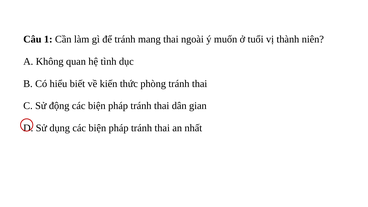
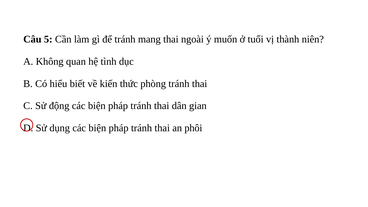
1: 1 -> 5 (48, 39)
nhất: nhất -> phôi (193, 128)
